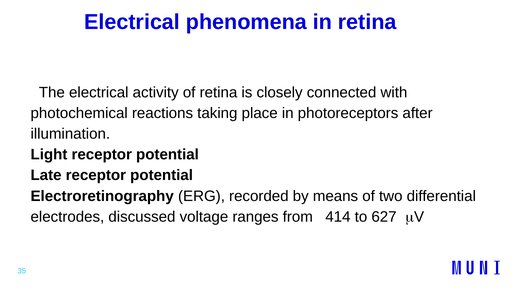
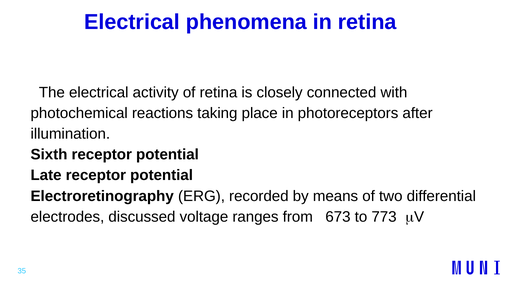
Light: Light -> Sixth (49, 154)
414: 414 -> 673 (338, 216)
627: 627 -> 773 (384, 216)
